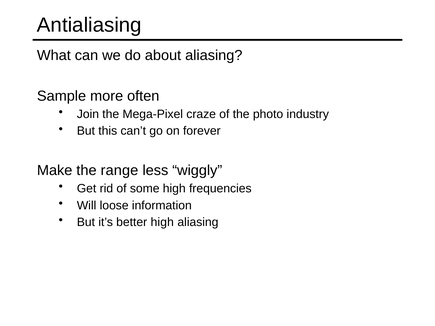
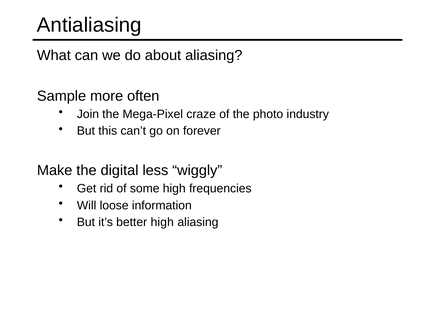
range: range -> digital (120, 170)
